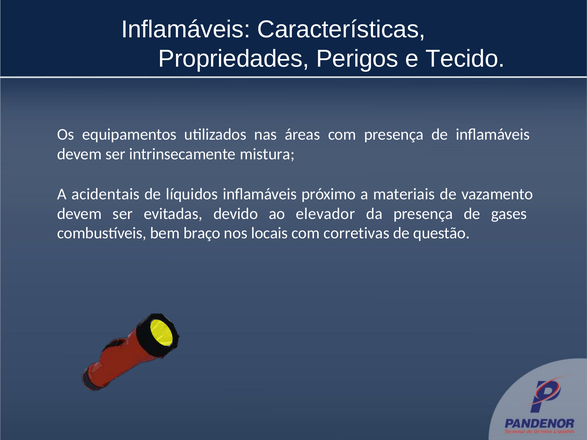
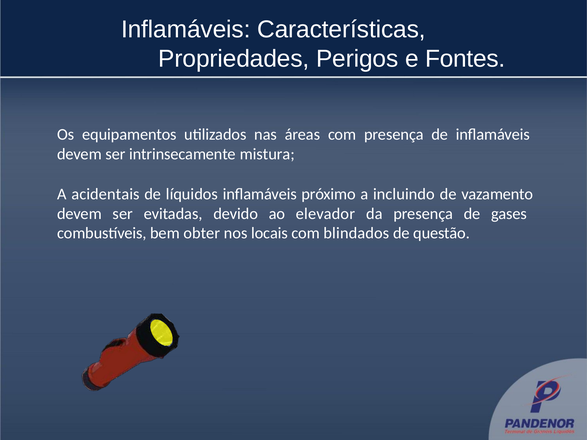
Tecido: Tecido -> Fontes (465, 59)
materiais: materiais -> incluindo (404, 194)
braço: braço -> obter (202, 233)
corretivas: corretivas -> blindados (356, 233)
